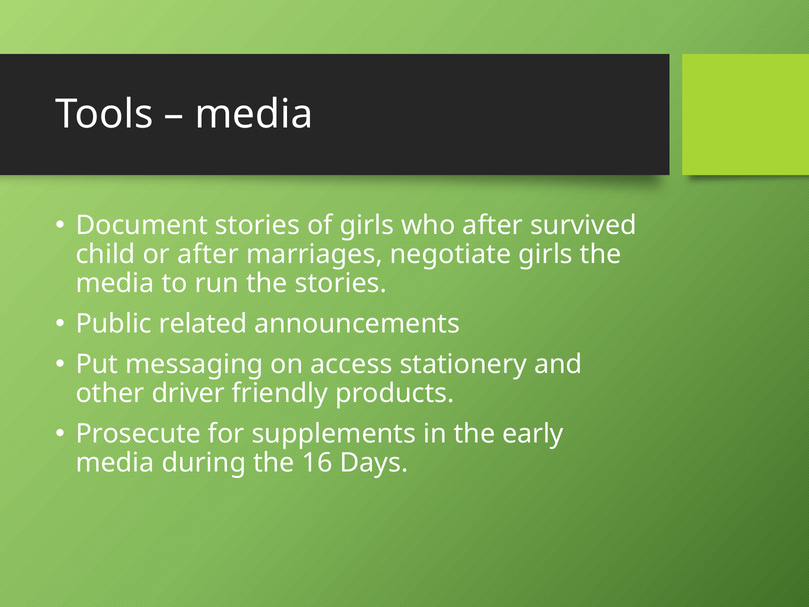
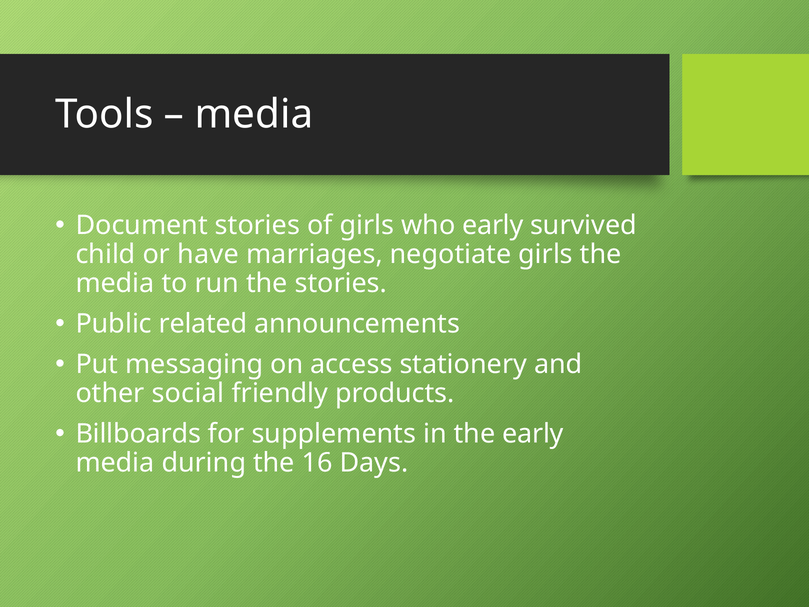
who after: after -> early (493, 225)
or after: after -> have (208, 254)
driver: driver -> social (188, 393)
Prosecute: Prosecute -> Billboards (138, 434)
